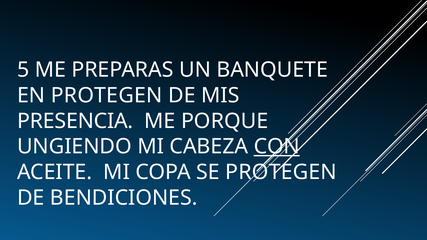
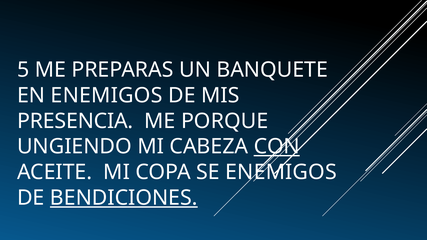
EN PROTEGEN: PROTEGEN -> ENEMIGOS (107, 95)
SE PROTEGEN: PROTEGEN -> ENEMIGOS (281, 172)
BENDICIONES underline: none -> present (124, 198)
